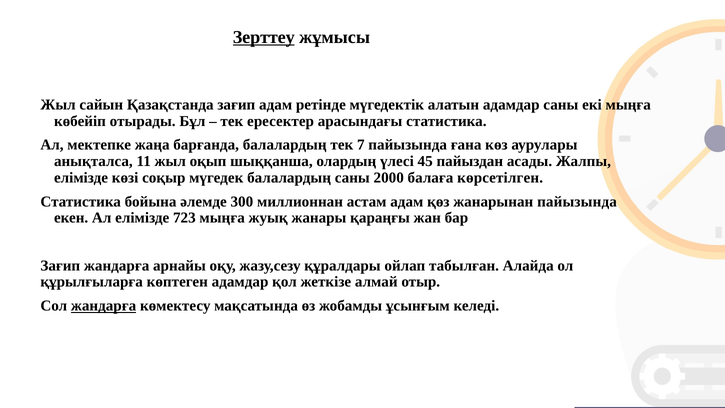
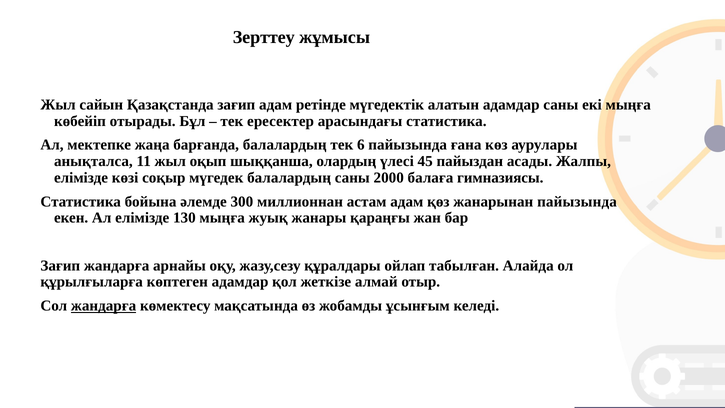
Зерттеу underline: present -> none (264, 37)
7: 7 -> 6 (361, 145)
көрсетілген: көрсетілген -> гимназиясы (500, 178)
723: 723 -> 130 (184, 218)
